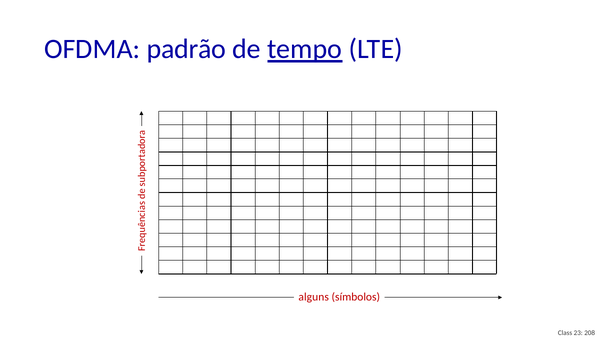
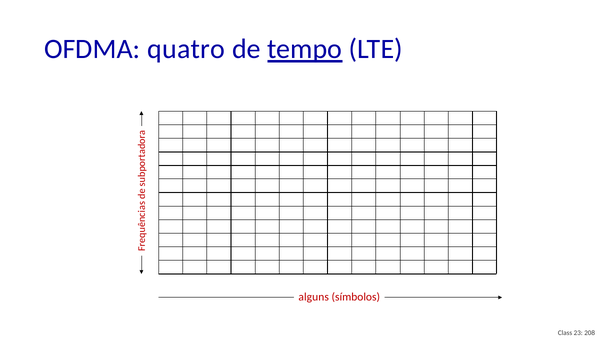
padrão: padrão -> quatro (186, 49)
